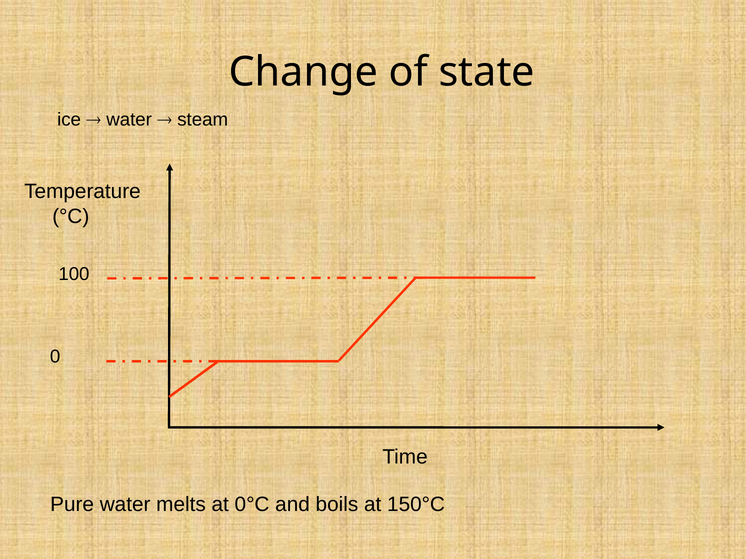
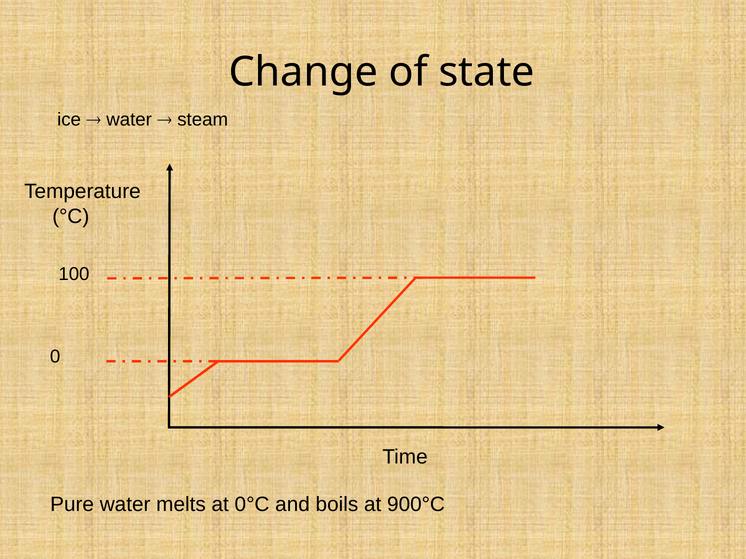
150°C: 150°C -> 900°C (416, 505)
